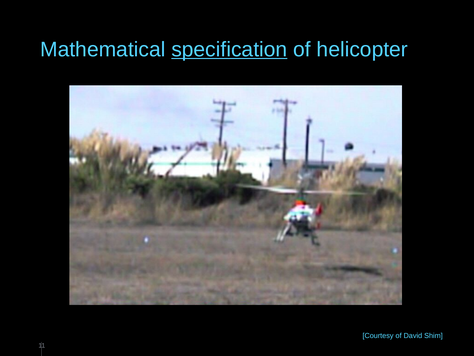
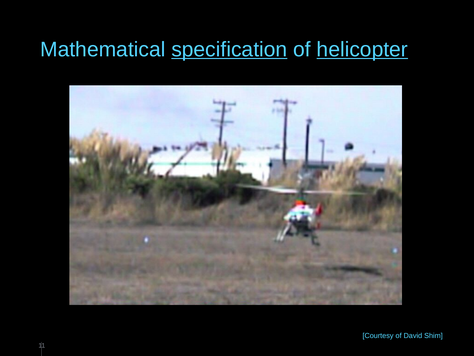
helicopter underline: none -> present (362, 49)
